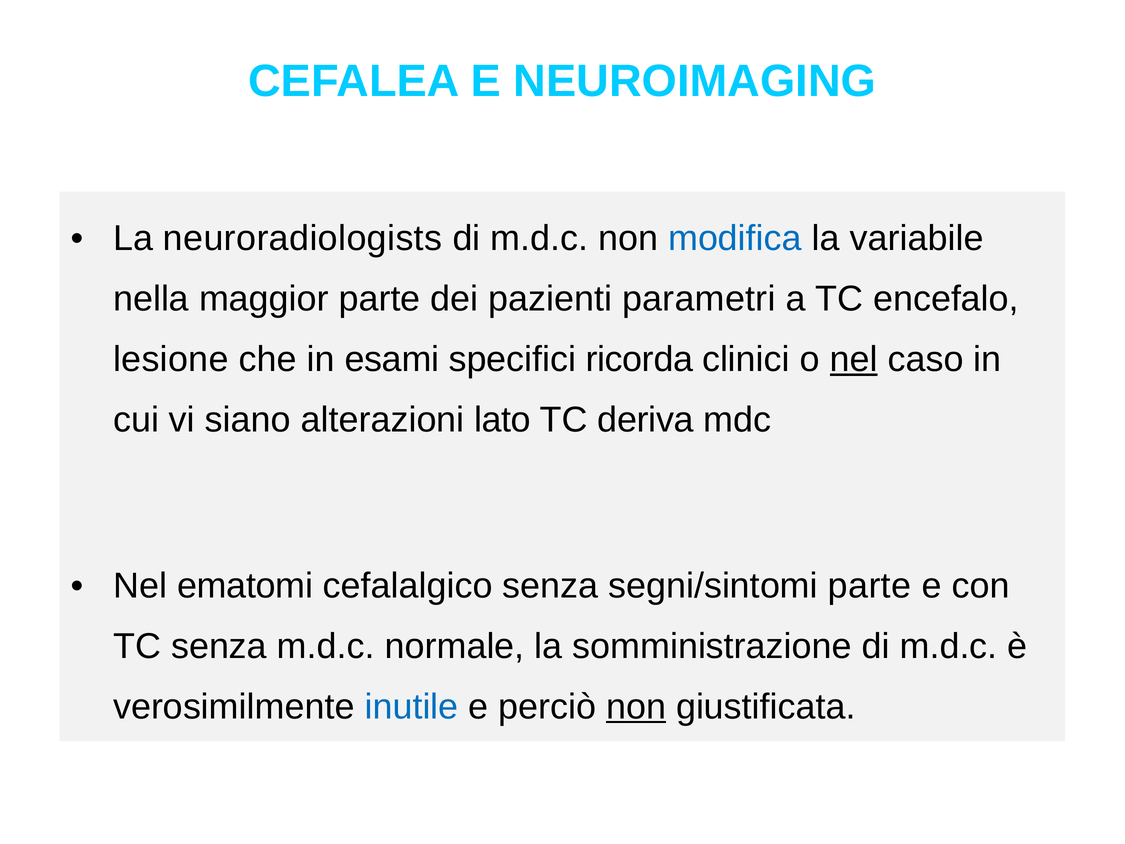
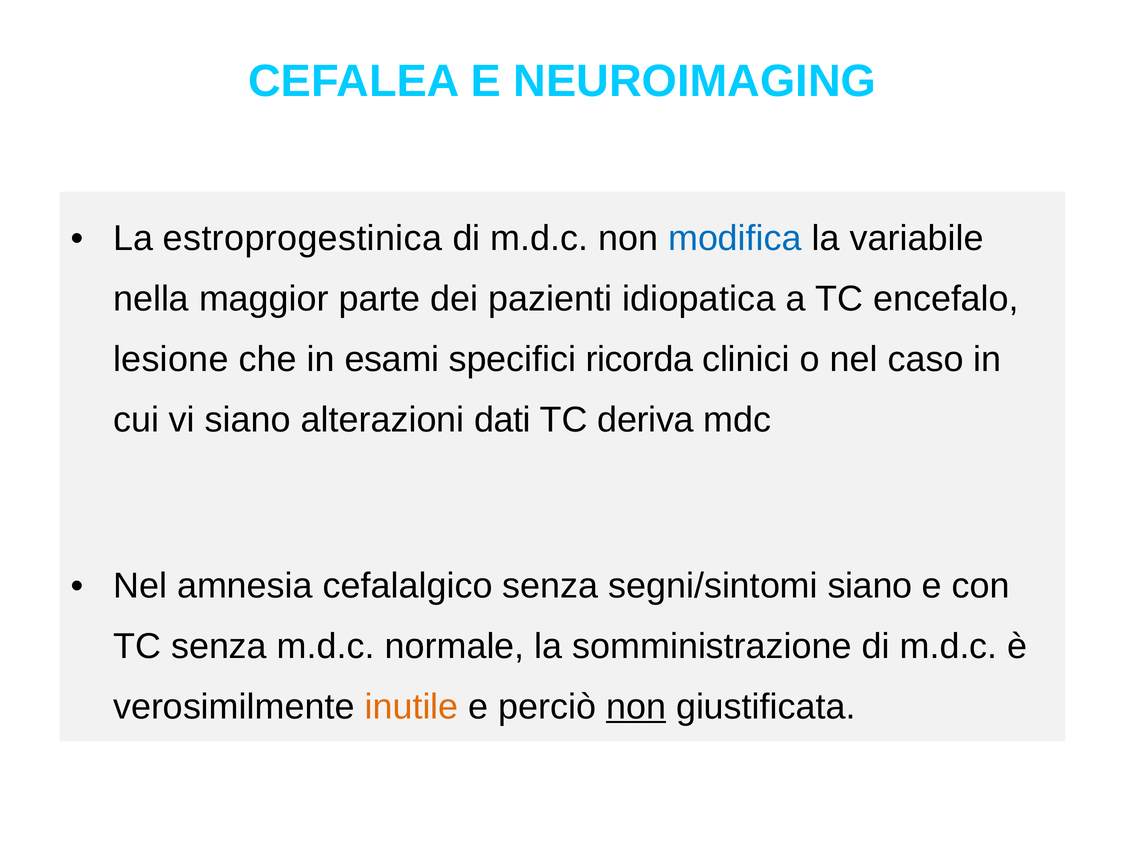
neuroradiologists: neuroradiologists -> estroprogestinica (303, 238)
parametri: parametri -> idiopatica (699, 299)
nel underline: present -> none (854, 359)
lato: lato -> dati (502, 420)
ematomi: ematomi -> amnesia (245, 586)
segni/sintomi parte: parte -> siano (870, 586)
inutile colour: blue -> orange (412, 707)
